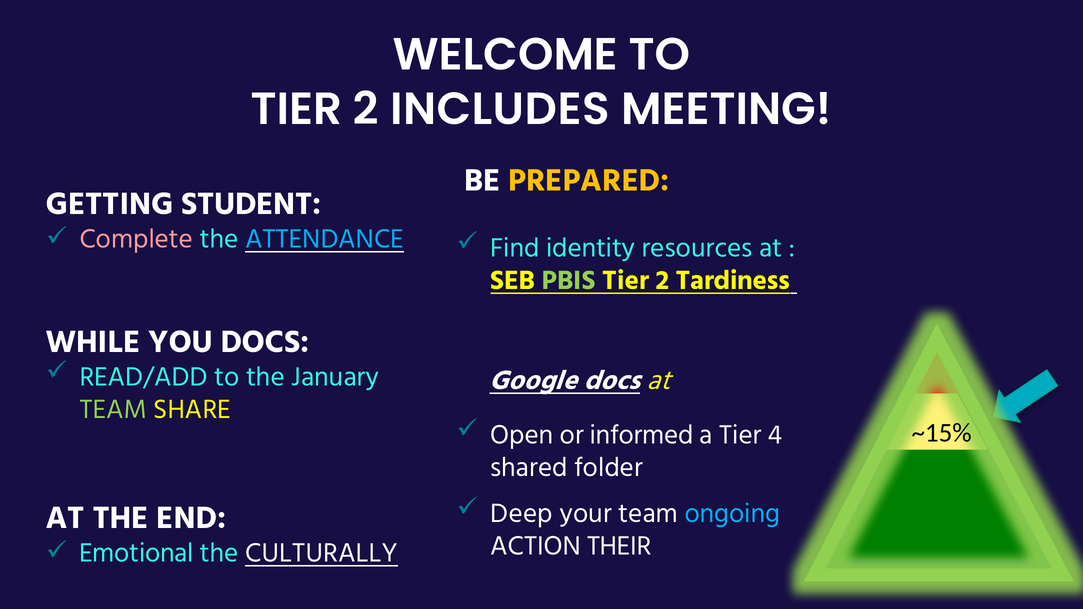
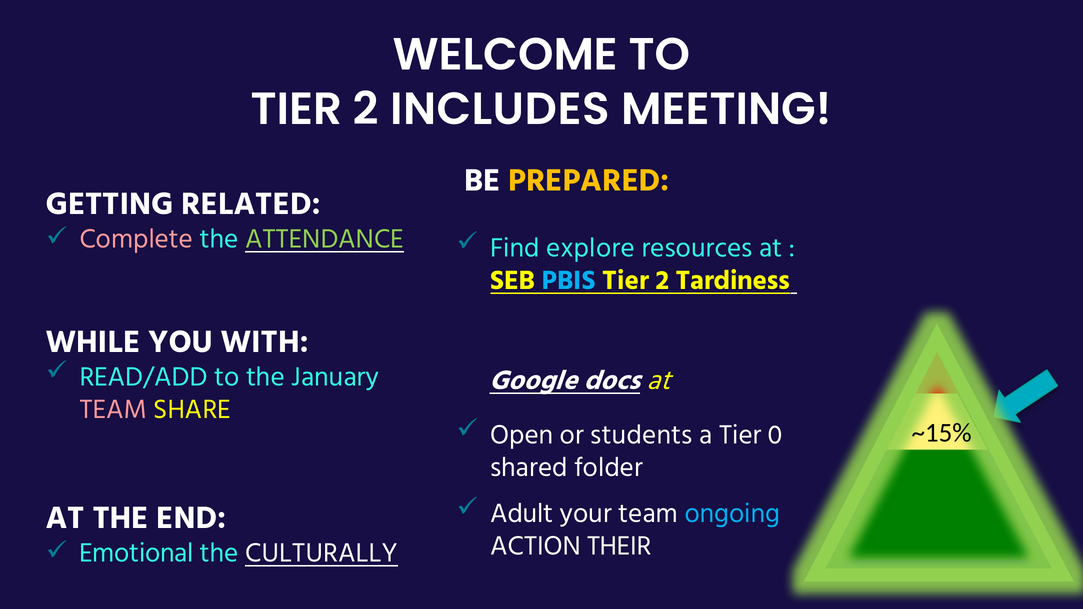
STUDENT: STUDENT -> RELATED (251, 204)
ATTENDANCE colour: light blue -> light green (325, 239)
identity: identity -> explore (590, 248)
PBIS colour: light green -> light blue (569, 280)
YOU DOCS: DOCS -> WITH (265, 342)
TEAM colour: light green -> pink (113, 409)
informed: informed -> students (642, 435)
4: 4 -> 0 (775, 435)
Deep: Deep -> Adult (522, 513)
